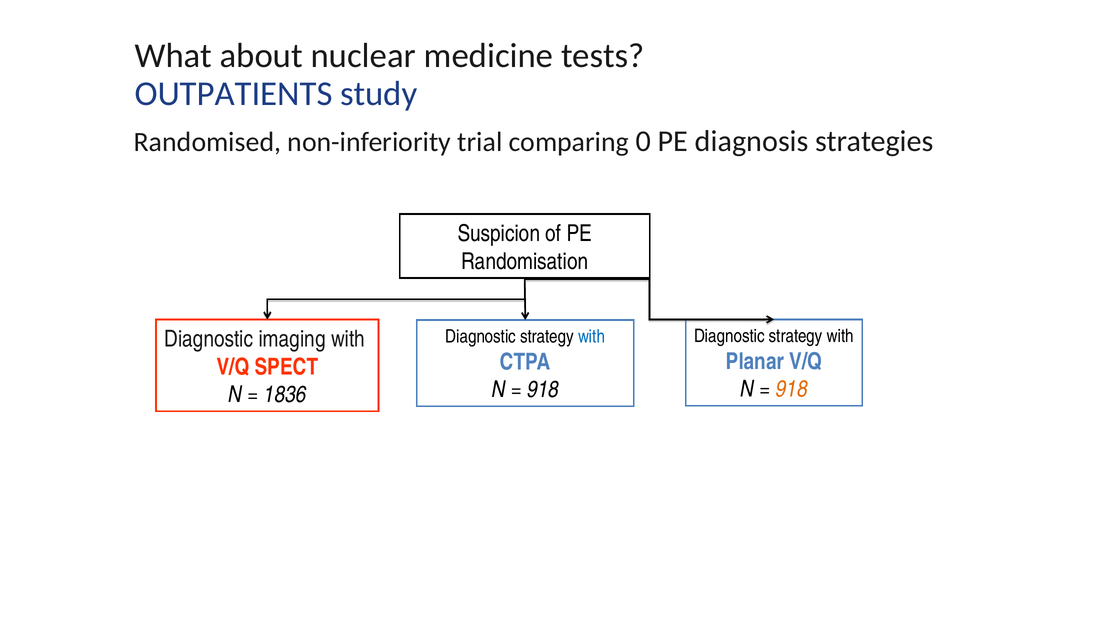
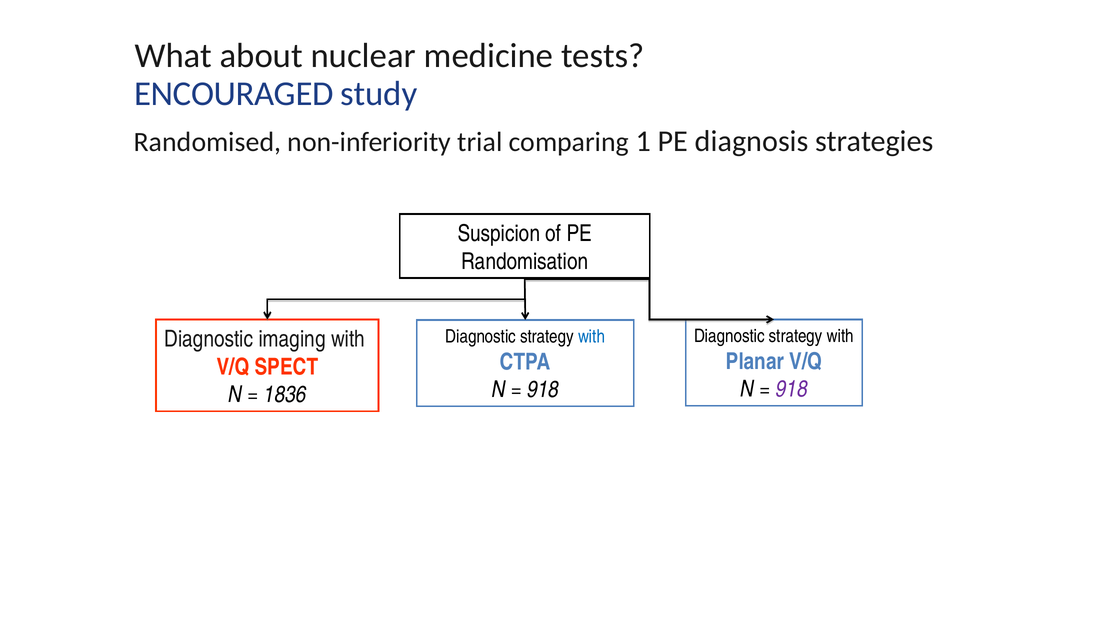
OUTPATIENTS: OUTPATIENTS -> ENCOURAGED (234, 93)
0: 0 -> 1 (643, 141)
918 colour: orange -> purple (792, 389)
